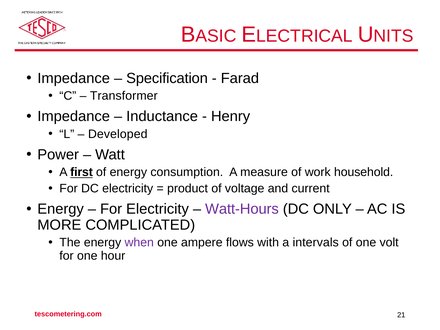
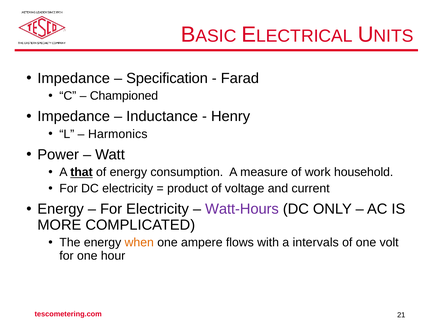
Transformer: Transformer -> Championed (124, 96)
Developed: Developed -> Harmonics (118, 134)
first: first -> that (81, 172)
when colour: purple -> orange (139, 243)
